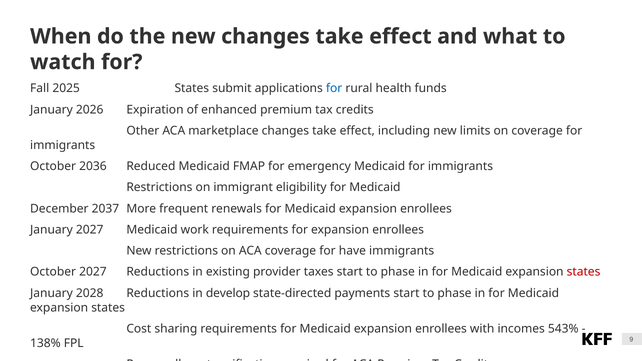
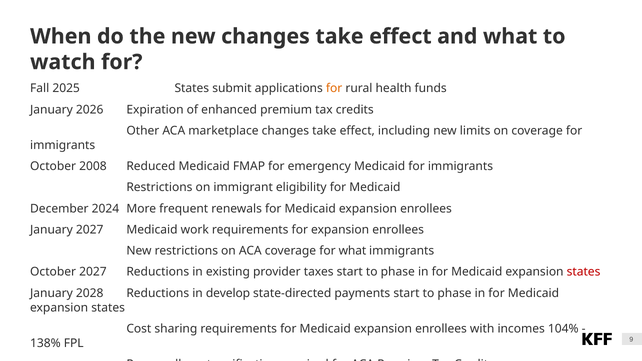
for colour: blue -> orange (334, 89)
2036: 2036 -> 2008 (93, 166)
2037: 2037 -> 2024 (105, 209)
for have: have -> what (352, 251)
543%: 543% -> 104% (563, 329)
